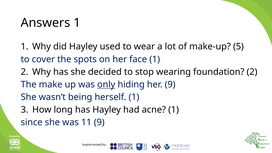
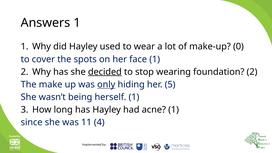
5: 5 -> 0 (238, 47)
decided underline: none -> present (105, 72)
her 9: 9 -> 5 (170, 84)
11 9: 9 -> 4 (99, 122)
